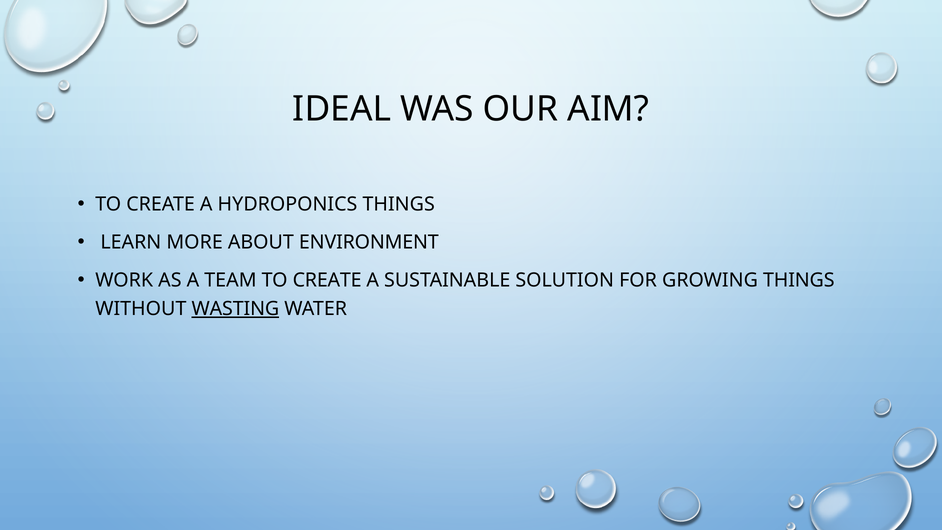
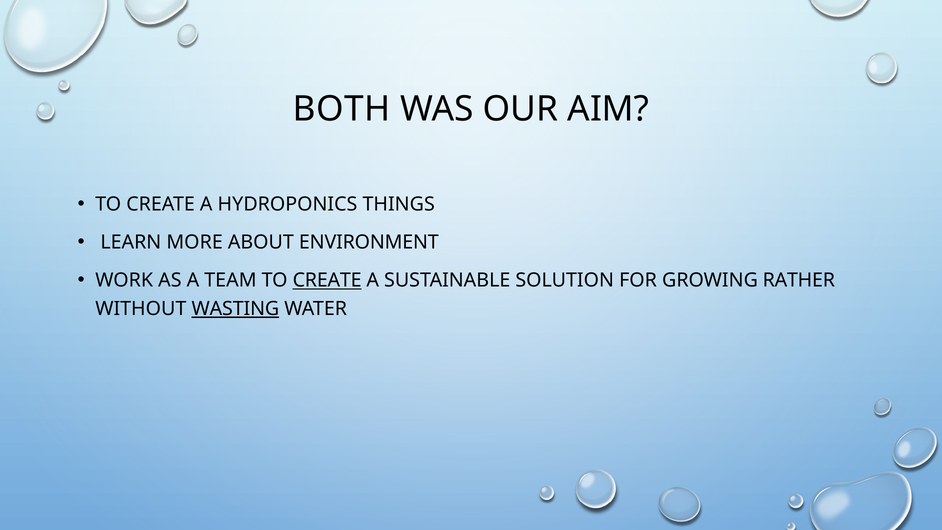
IDEAL: IDEAL -> BOTH (342, 109)
CREATE underline: none -> present (327, 280)
GROWING THINGS: THINGS -> RATHER (799, 280)
